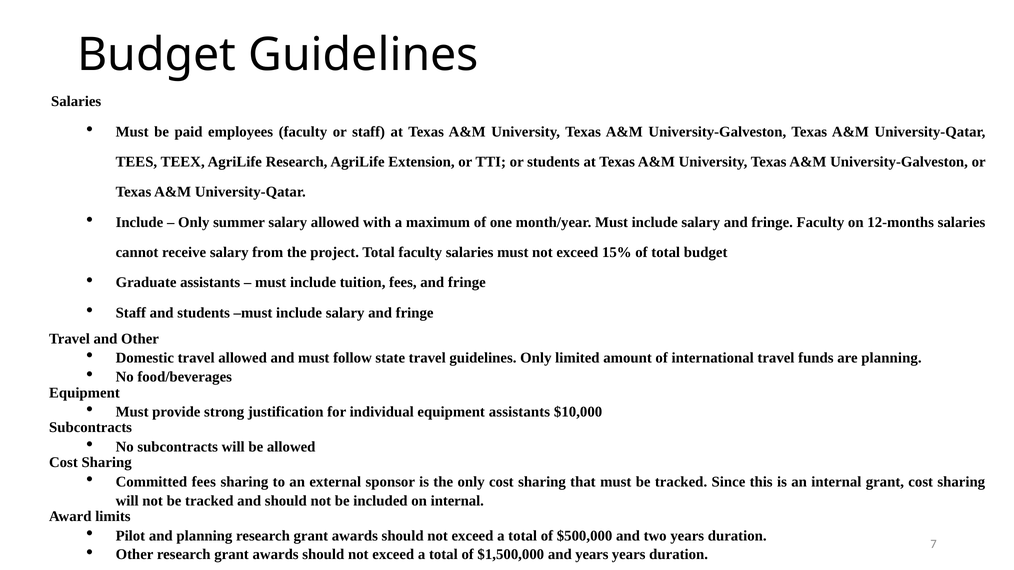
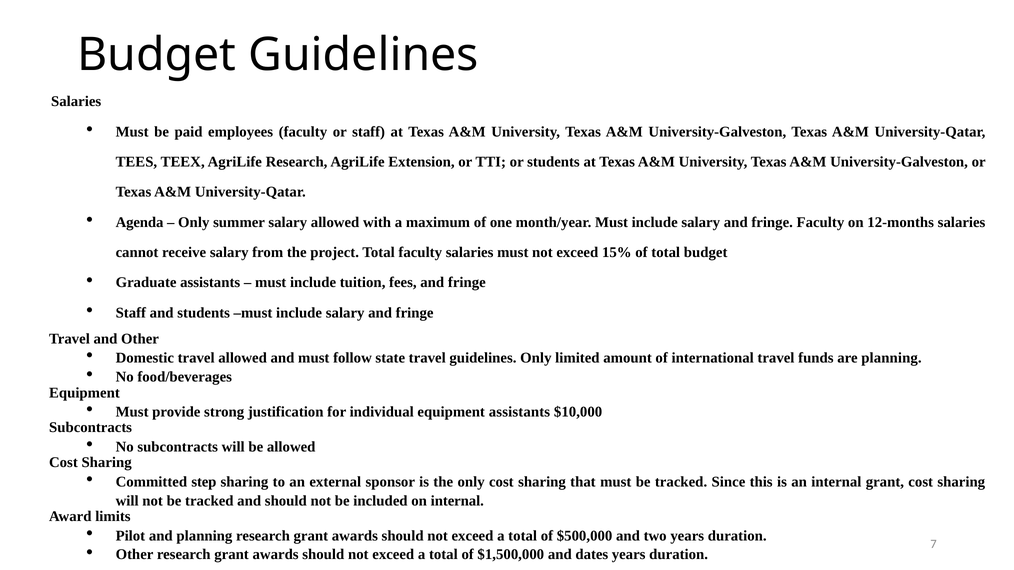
Include: Include -> Agenda (140, 222)
Committed fees: fees -> step (204, 482)
and years: years -> dates (592, 555)
